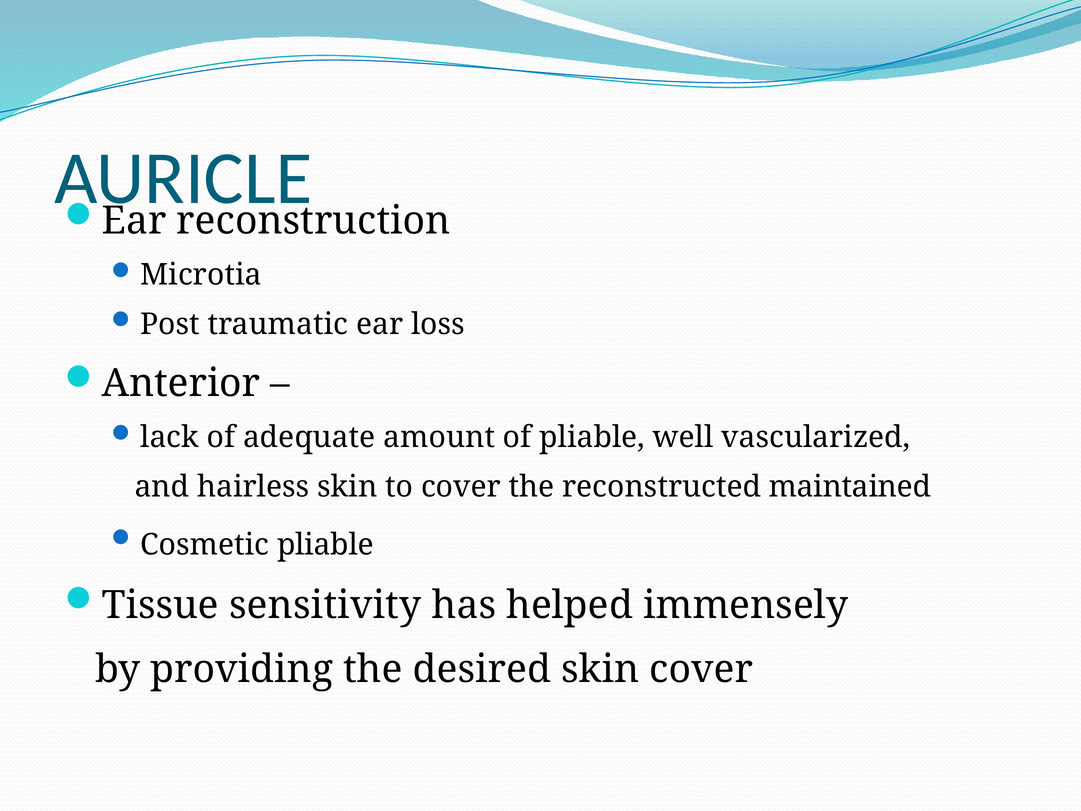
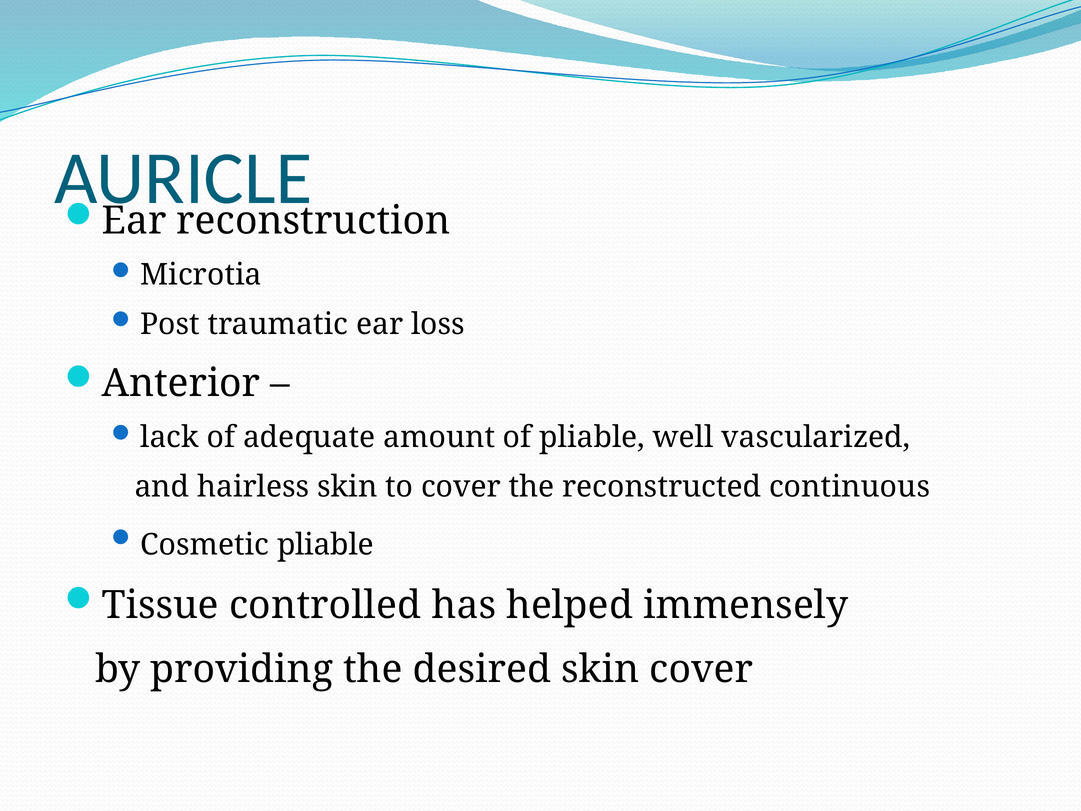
maintained: maintained -> continuous (850, 487)
sensitivity: sensitivity -> controlled (325, 605)
